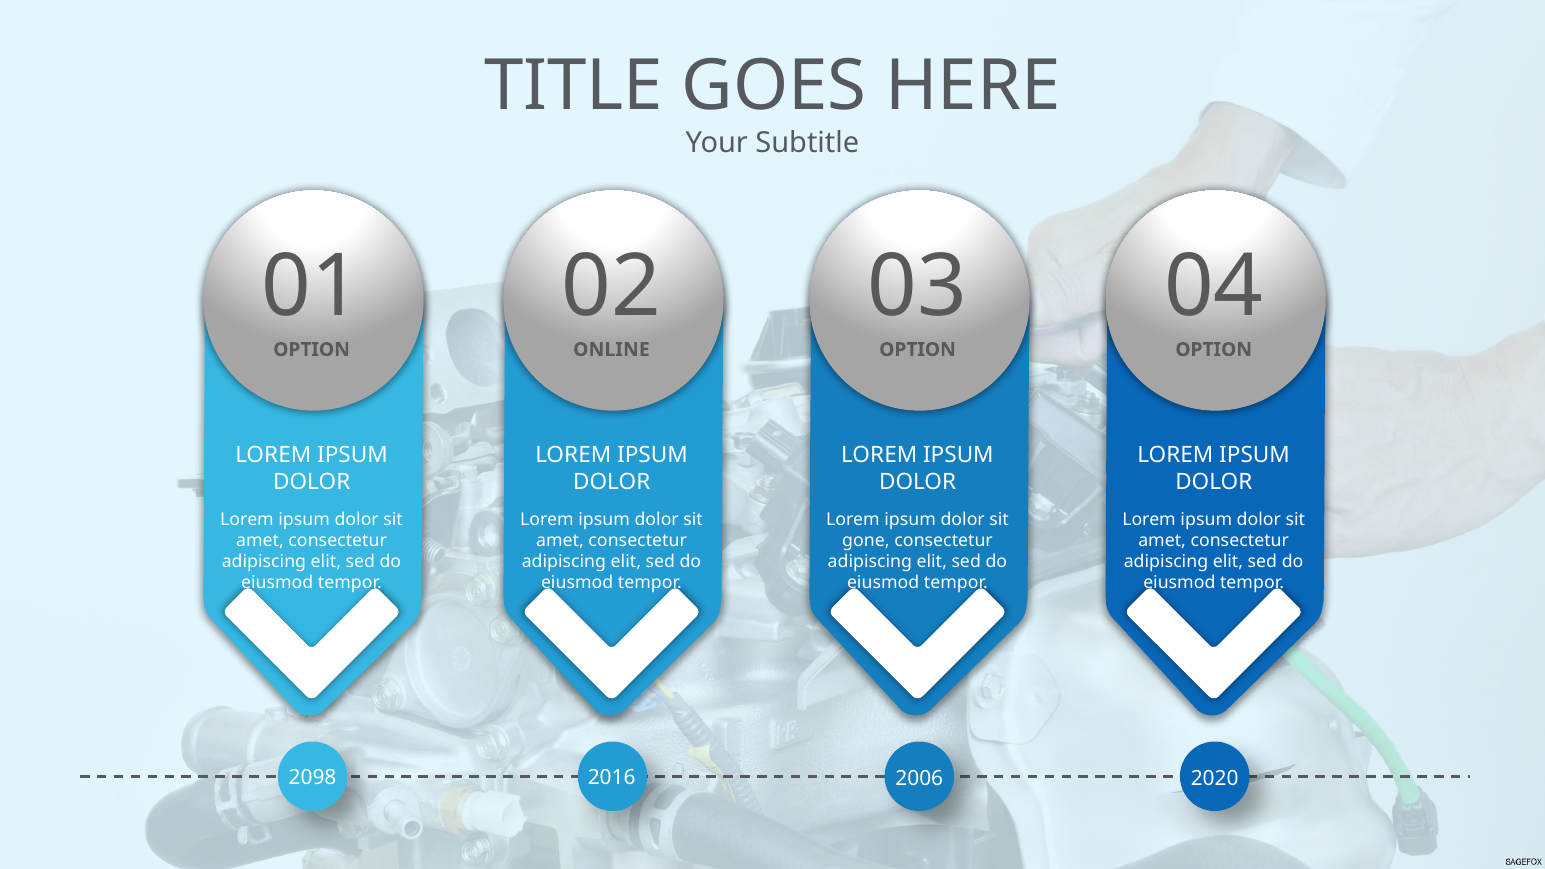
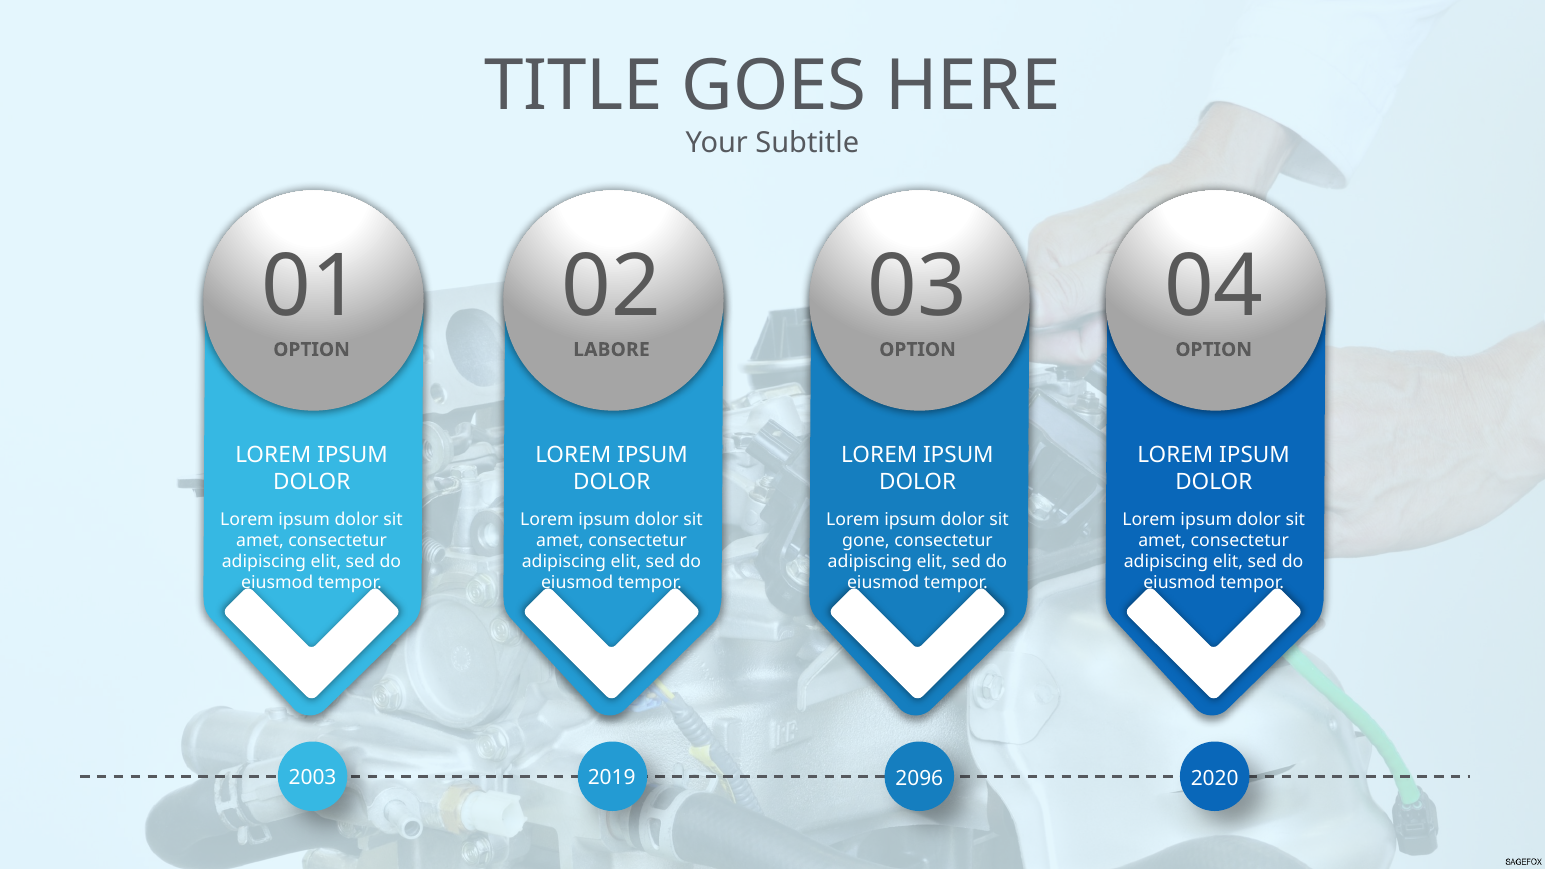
ONLINE: ONLINE -> LABORE (611, 350)
2098: 2098 -> 2003 (313, 778)
2016: 2016 -> 2019 (612, 778)
2006: 2006 -> 2096 (919, 779)
